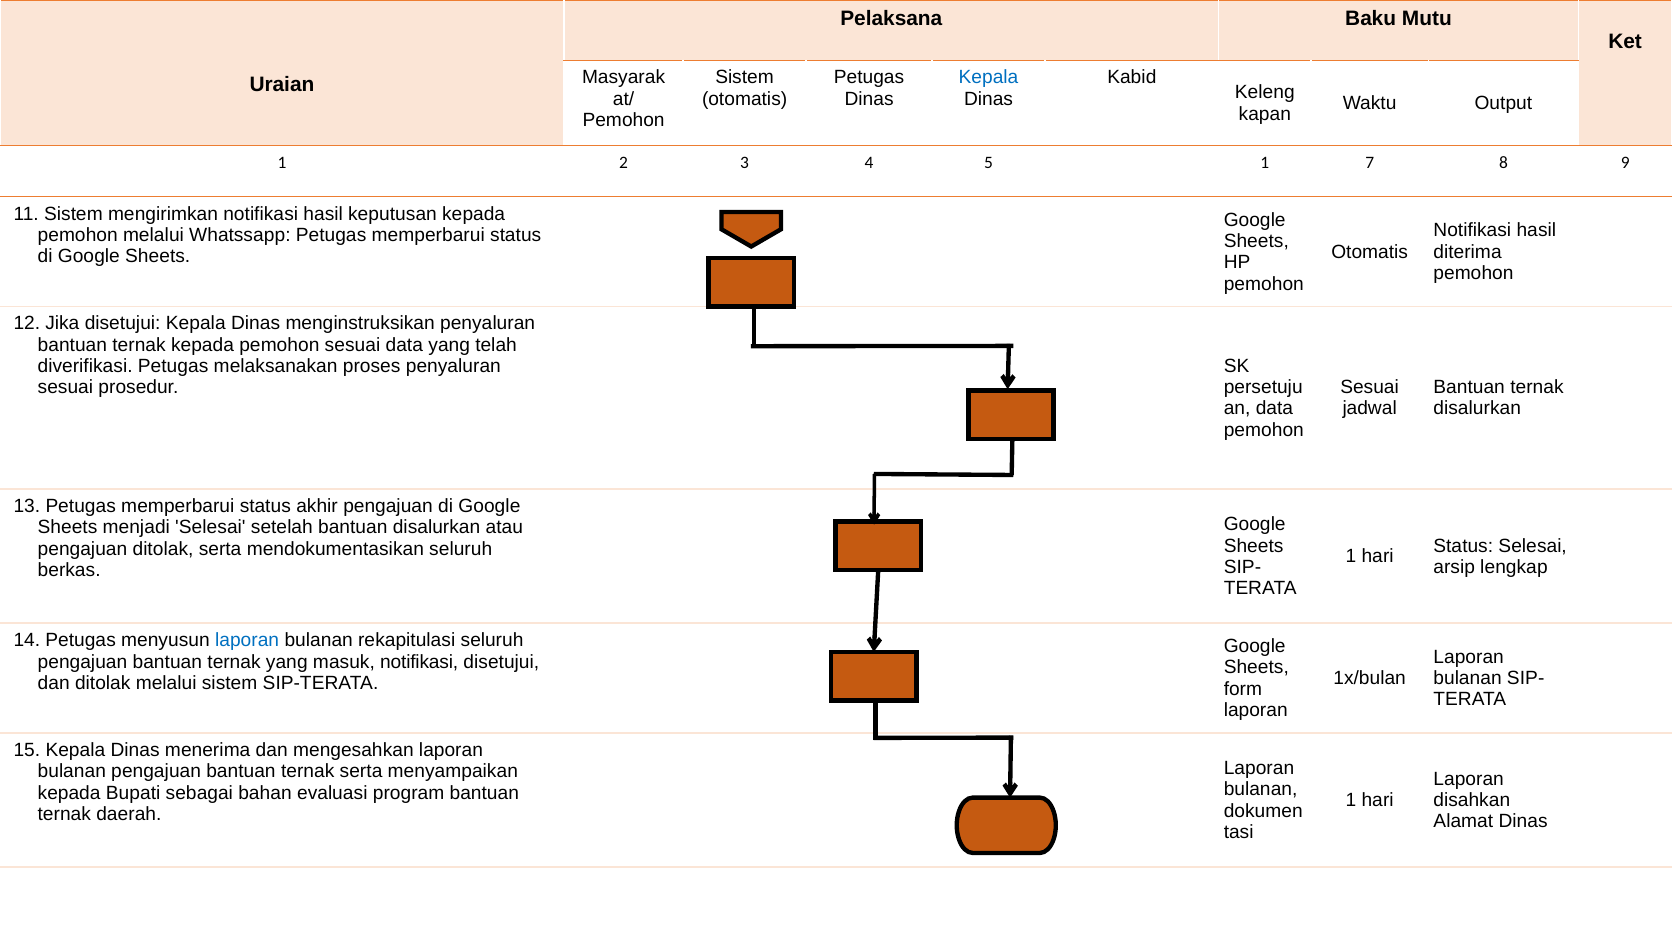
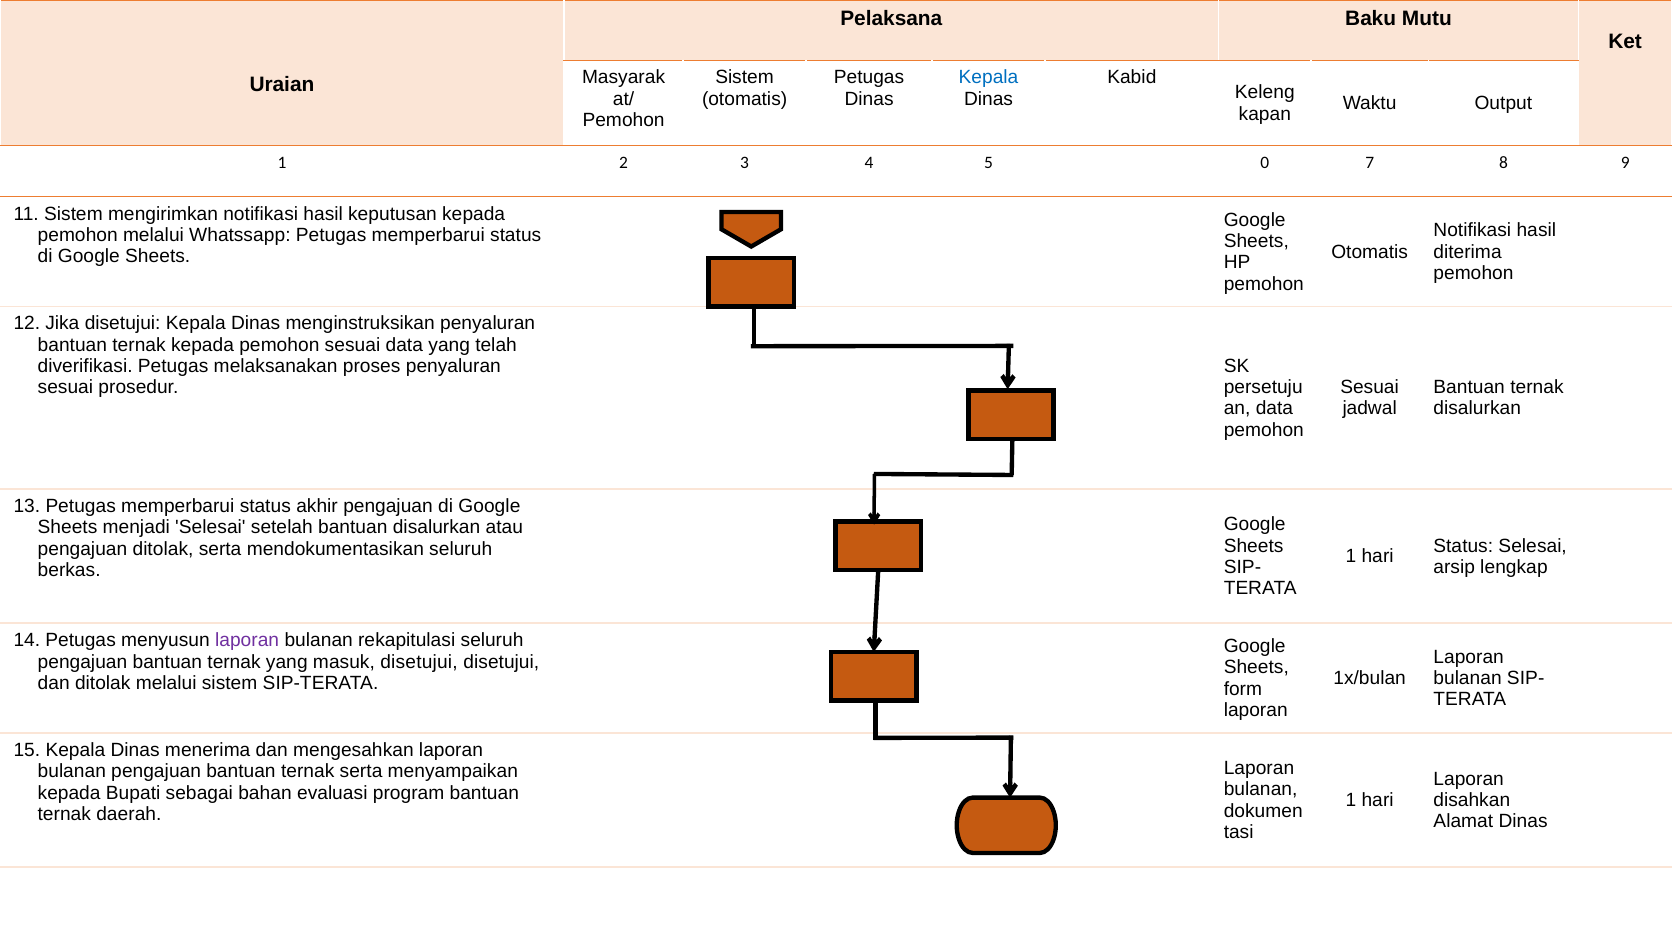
5 1: 1 -> 0 (1265, 163)
laporan colour: blue -> purple (247, 641)
masuk notifikasi: notifikasi -> disetujui (419, 662)
